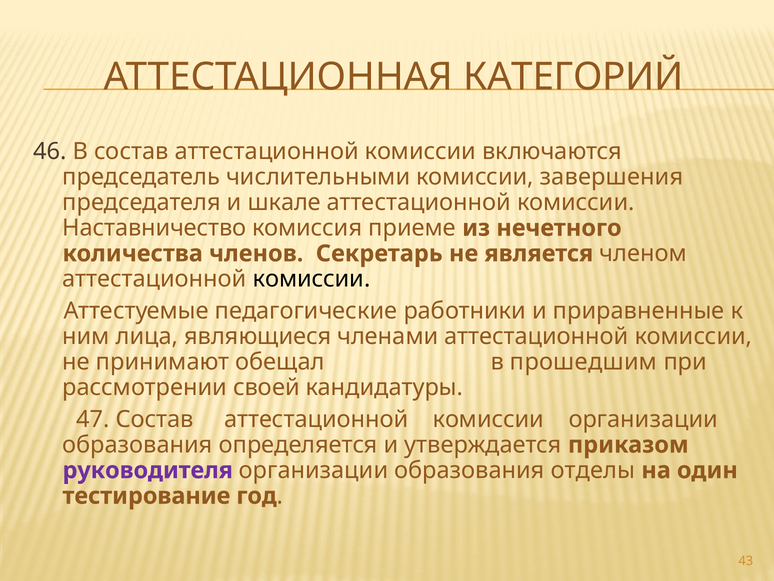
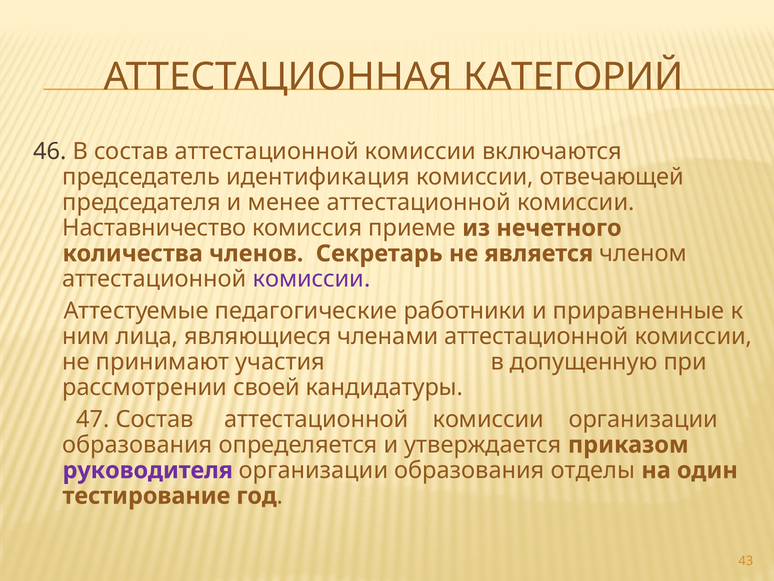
числительными: числительными -> идентификация (318, 177)
завершения: завершения -> отвечающей (612, 177)
шкале: шкале -> менее (284, 202)
комиссии colour: black -> purple (312, 279)
обещал: обещал -> участия (280, 362)
прошедшим: прошедшим -> допущенную (584, 362)
